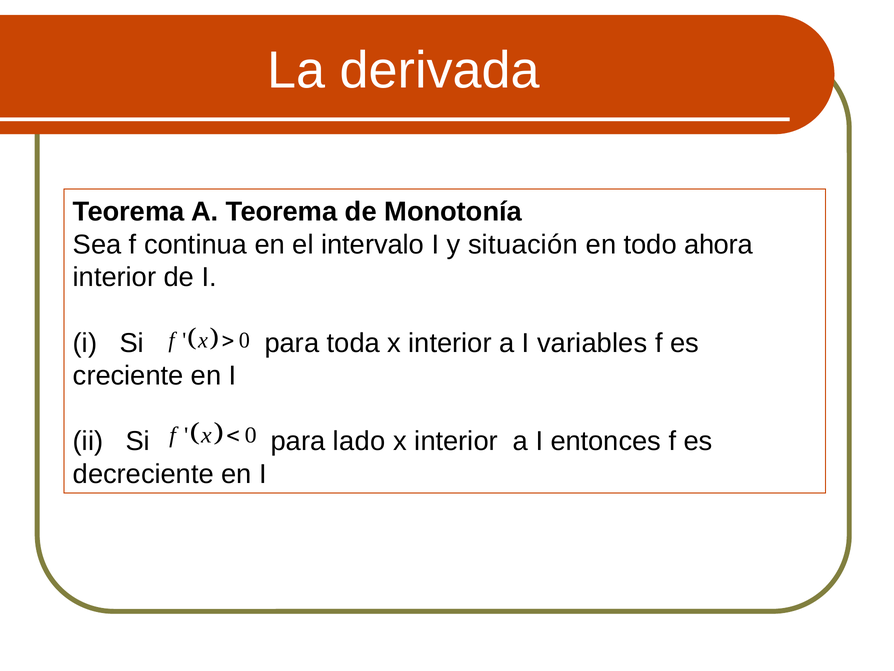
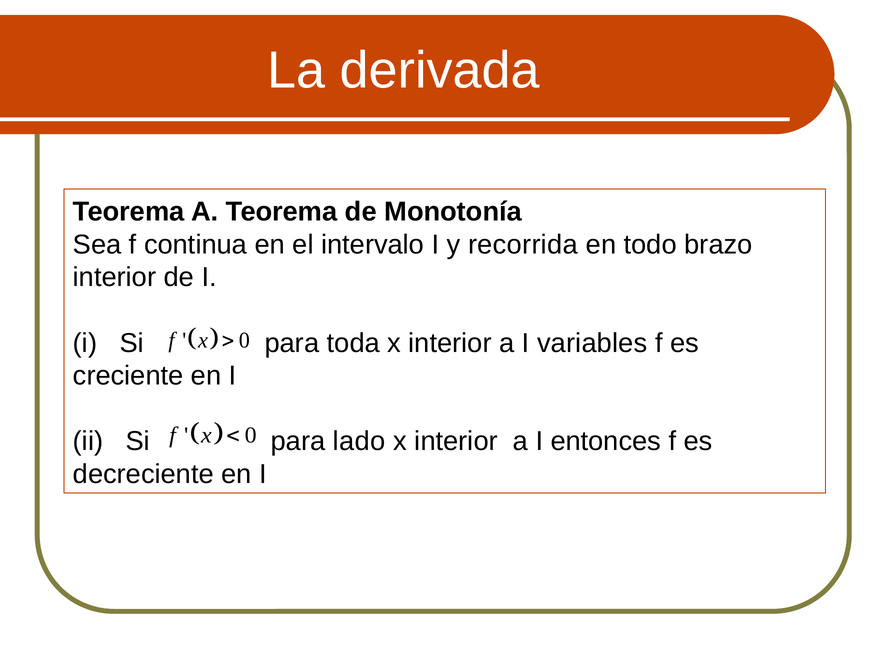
situación: situación -> recorrida (523, 244)
ahora: ahora -> brazo (718, 244)
